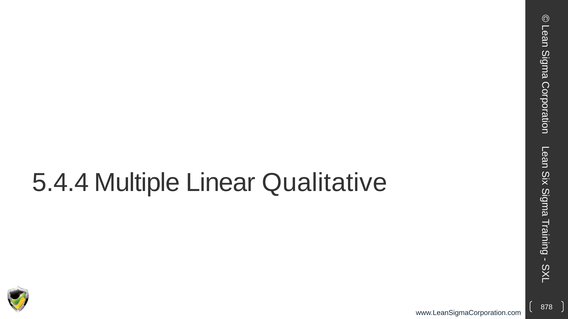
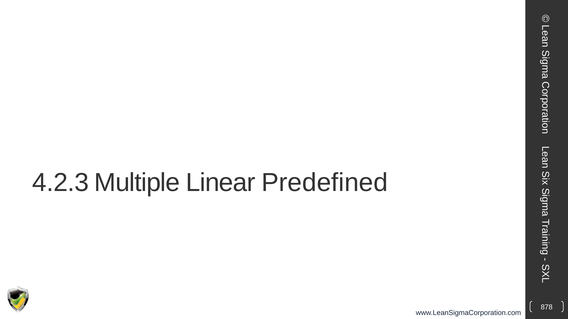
5.4.4: 5.4.4 -> 4.2.3 (61, 183)
Qualitative: Qualitative -> Predefined (325, 183)
